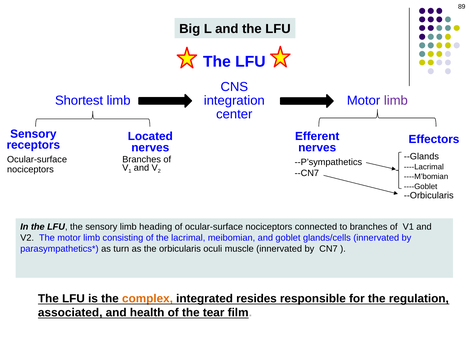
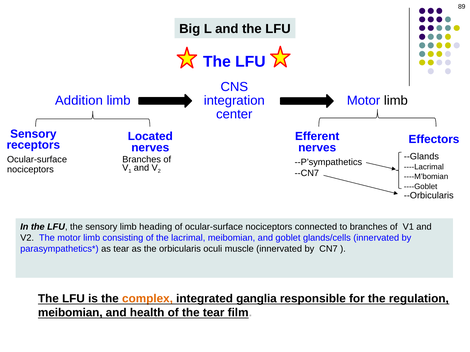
Shortest: Shortest -> Addition (79, 101)
limb colour: purple -> black (396, 101)
turn: turn -> tear (121, 249)
integrated resides: resides -> ganglia (256, 299)
associated: associated -> meibomian (70, 313)
